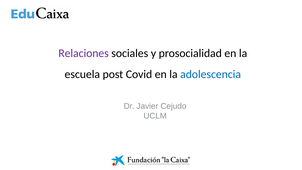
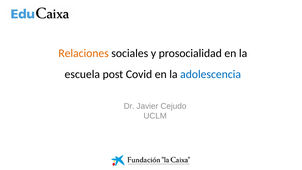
Relaciones colour: purple -> orange (84, 53)
